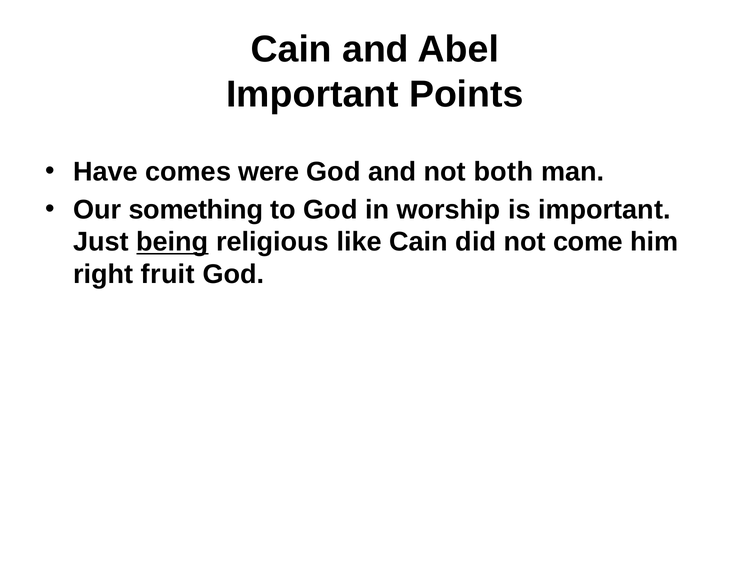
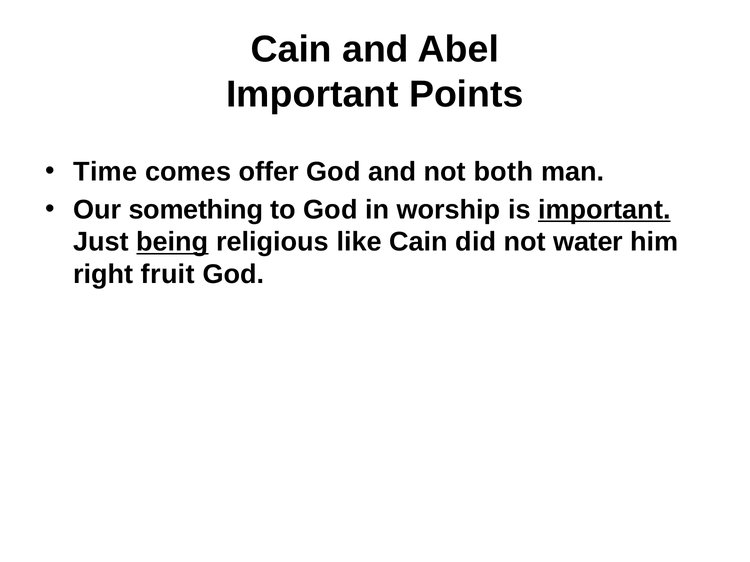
Have: Have -> Time (105, 172)
were: were -> offer (269, 172)
important underline: none -> present (604, 210)
come: come -> water (588, 242)
